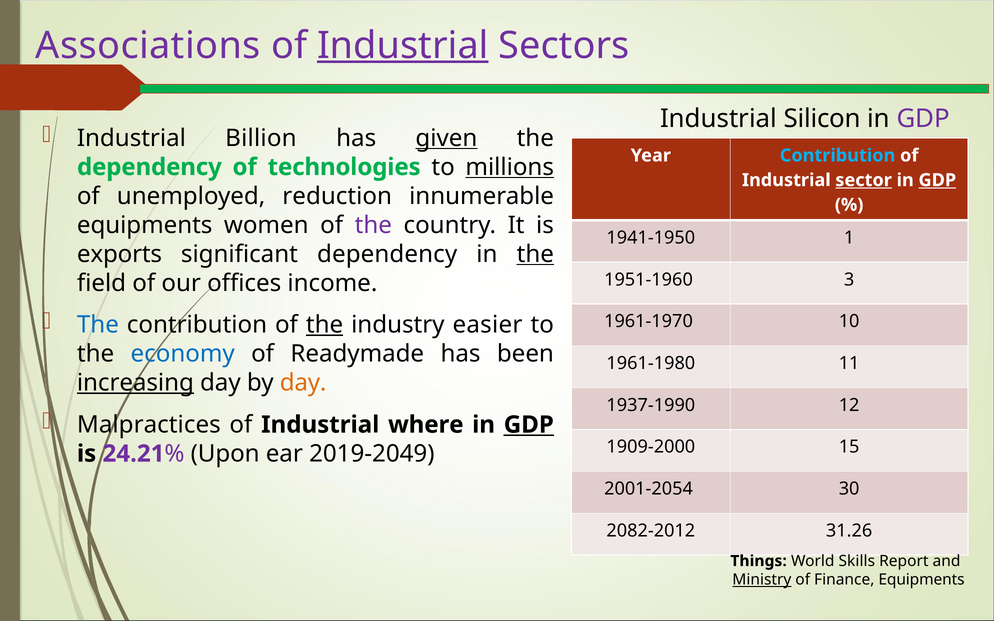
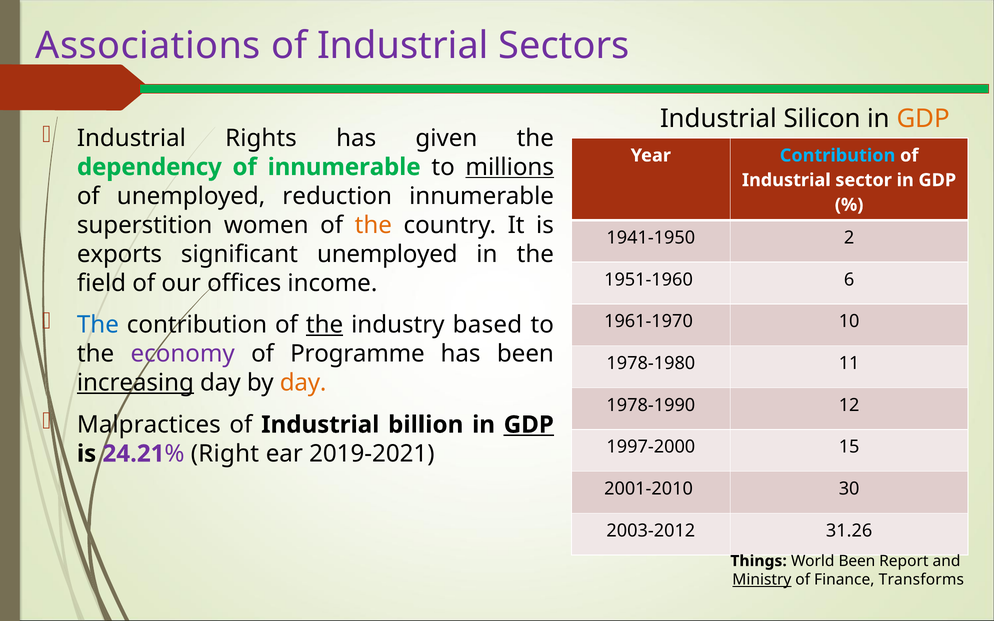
Industrial underline: present -> none (403, 46)
GDP colour: purple -> orange (923, 119)
Billion: Billion -> Rights (261, 138)
given underline: present -> none (446, 138)
of technologies: technologies -> innumerable (344, 167)
sector underline: present -> none (864, 180)
GDP underline: present -> none (937, 180)
equipments: equipments -> superstition (145, 225)
the colour: purple -> orange (373, 225)
1: 1 -> 2 (849, 238)
significant dependency: dependency -> unemployed (387, 254)
the underline: present -> none (535, 254)
3: 3 -> 6 (849, 280)
easier: easier -> based (487, 325)
economy colour: blue -> purple (183, 354)
Readymade: Readymade -> Programme (357, 354)
1961-1980: 1961-1980 -> 1978-1980 (651, 363)
1937-1990: 1937-1990 -> 1978-1990 (651, 405)
where: where -> billion (426, 425)
1909-2000: 1909-2000 -> 1997-2000 (651, 447)
Upon: Upon -> Right (225, 454)
2019-2049: 2019-2049 -> 2019-2021 (372, 454)
2001-2054: 2001-2054 -> 2001-2010 (649, 489)
2082-2012: 2082-2012 -> 2003-2012 (651, 531)
World Skills: Skills -> Been (857, 561)
Finance Equipments: Equipments -> Transforms (921, 580)
